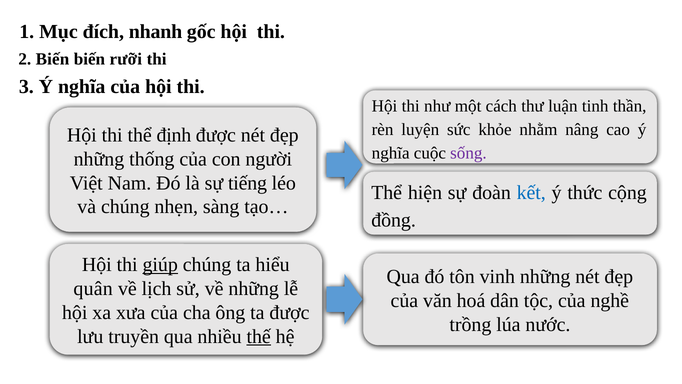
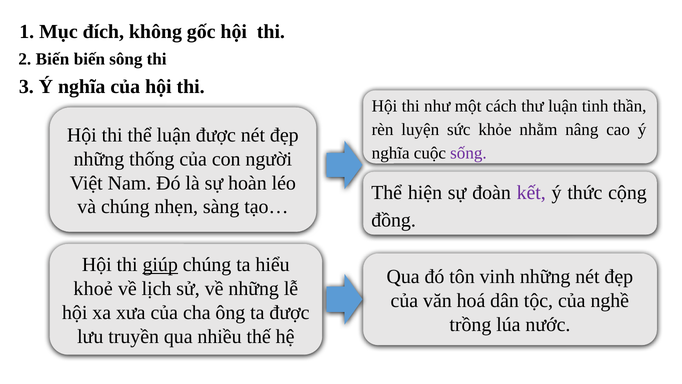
nhanh: nhanh -> không (155, 31)
rưỡi: rưỡi -> sông (126, 59)
thể định: định -> luận (174, 135)
tiếng: tiếng -> hoàn (247, 183)
kết colour: blue -> purple (531, 192)
quân: quân -> khoẻ (93, 288)
thế underline: present -> none (259, 336)
